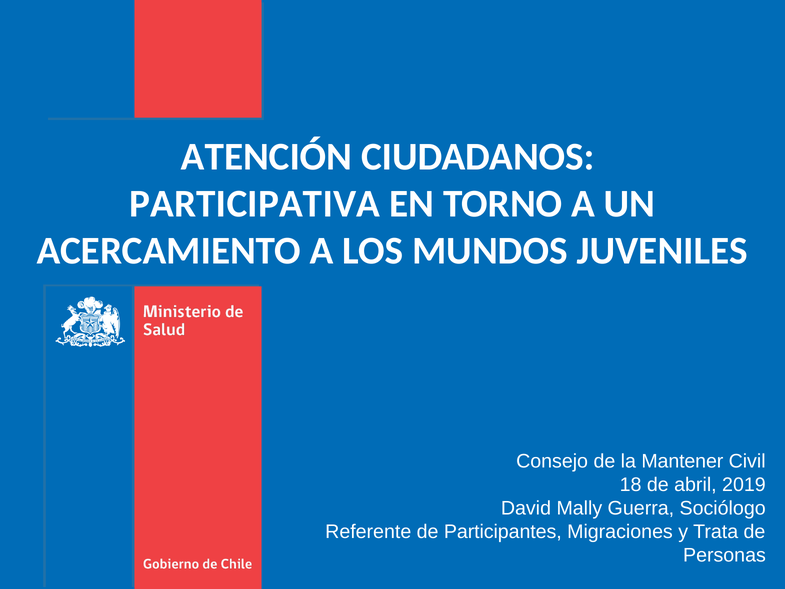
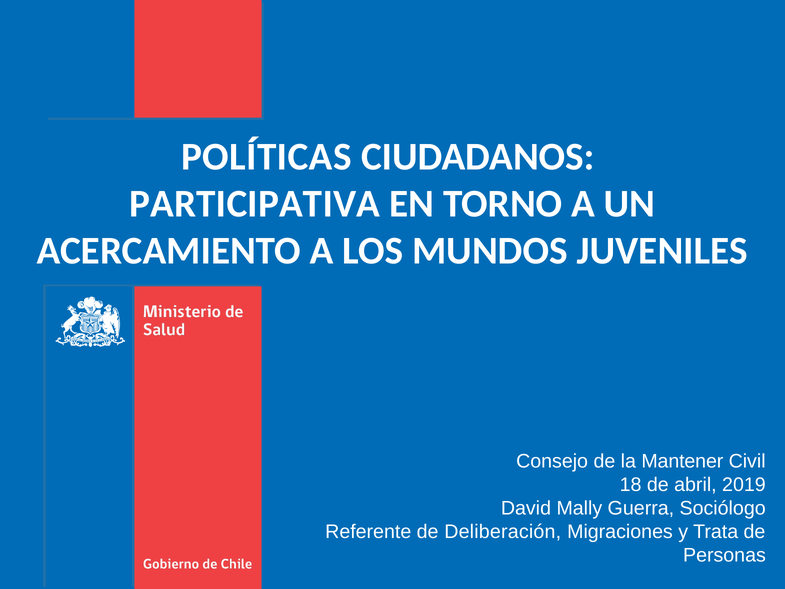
ATENCIÓN: ATENCIÓN -> POLÍTICAS (266, 157)
Participantes: Participantes -> Deliberación (503, 532)
